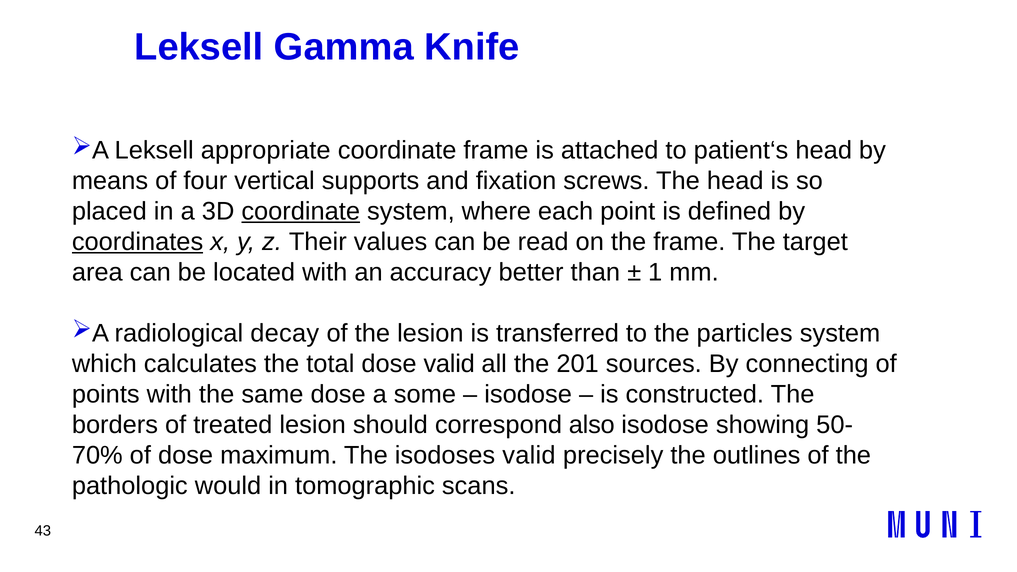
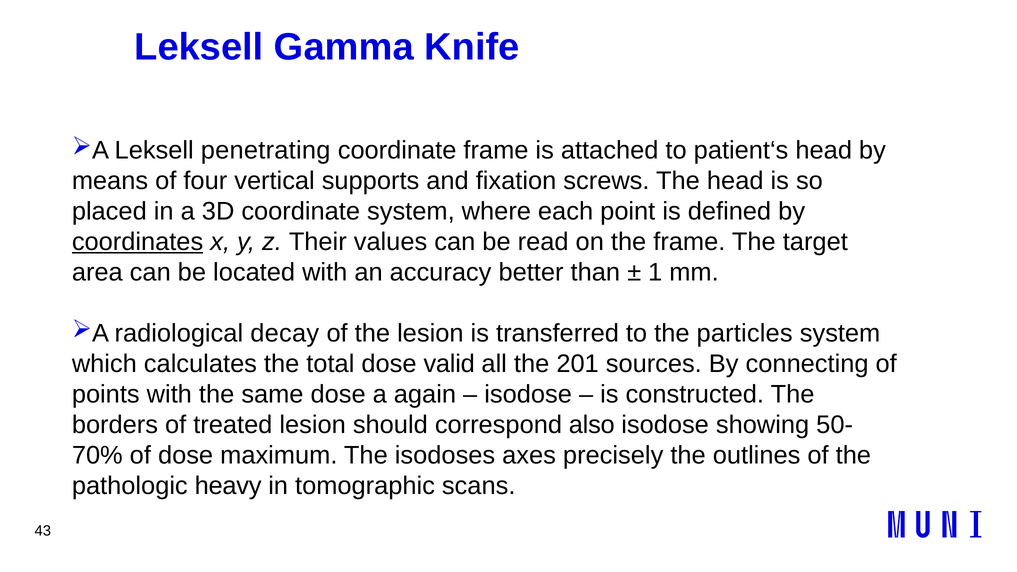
appropriate: appropriate -> penetrating (266, 151)
coordinate underline: present -> none (301, 212)
some: some -> again (425, 395)
isodoses valid: valid -> axes (529, 456)
would: would -> heavy (228, 486)
